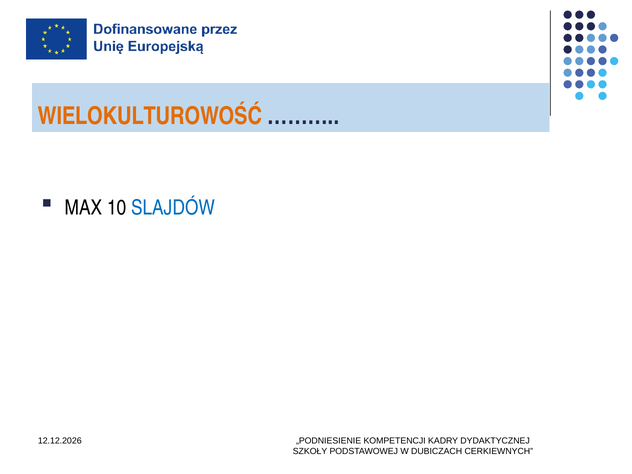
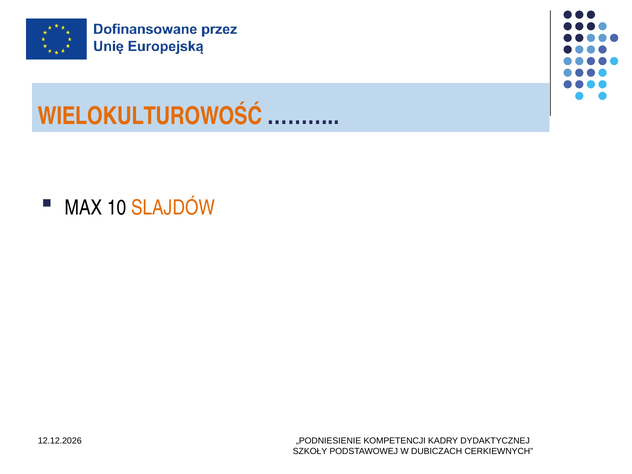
SLAJDÓW colour: blue -> orange (173, 208)
